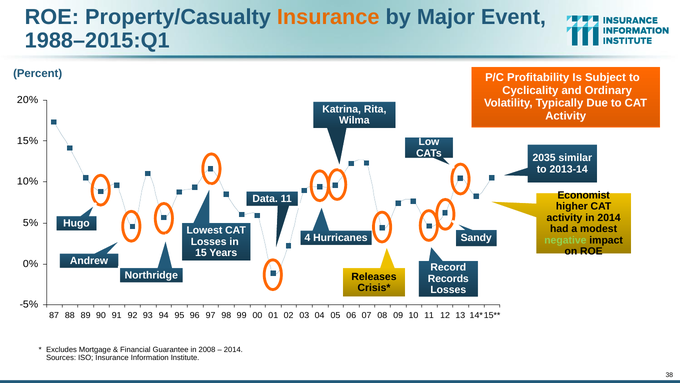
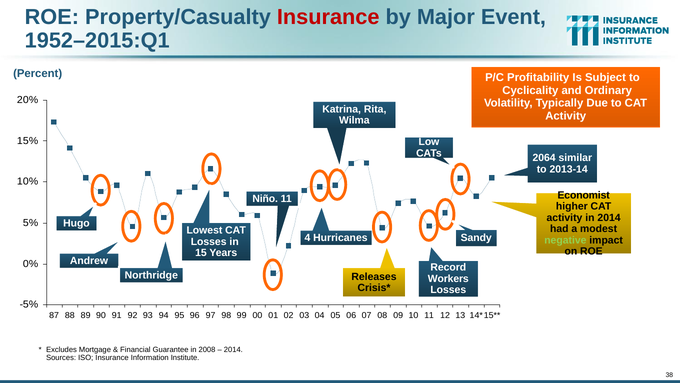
Insurance colour: orange -> red (328, 17)
1988–2015:Q1: 1988–2015:Q1 -> 1952–2015:Q1 (97, 41)
2035: 2035 -> 2064 (544, 158)
Data: Data -> Niño (265, 198)
Records: Records -> Workers (448, 278)
